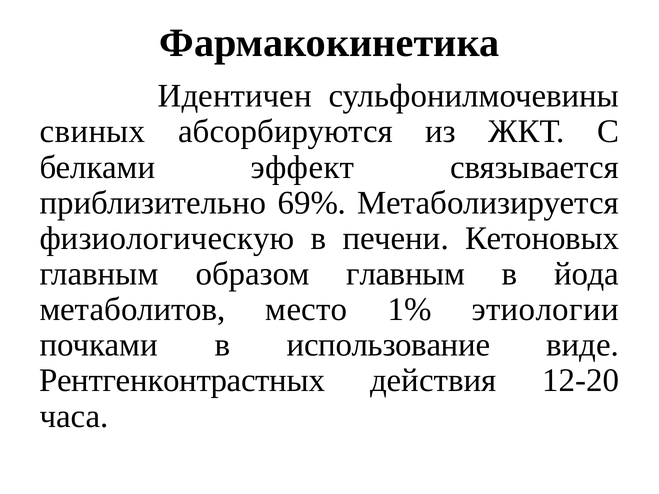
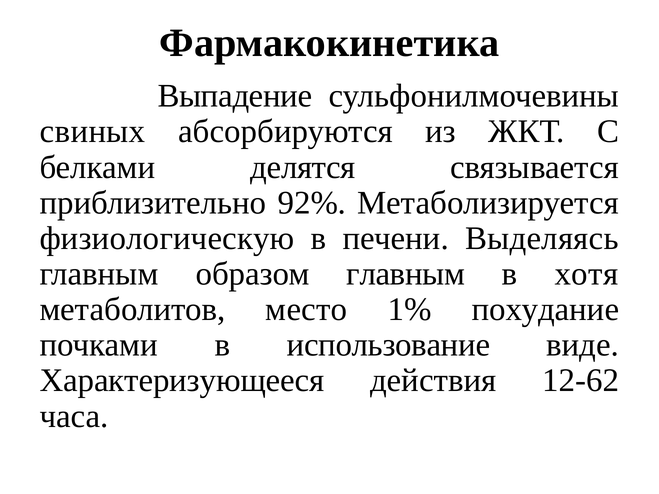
Идентичен: Идентичен -> Выпадение (235, 96)
эффект: эффект -> делятся (303, 167)
69%: 69% -> 92% (312, 203)
Кетоновых: Кетоновых -> Выделяясь (542, 238)
йода: йода -> хотя (586, 274)
этиологии: этиологии -> похудание (545, 310)
Рентгенконтрастных: Рентгенконтрастных -> Характеризующееся (182, 381)
12-20: 12-20 -> 12-62 (581, 381)
